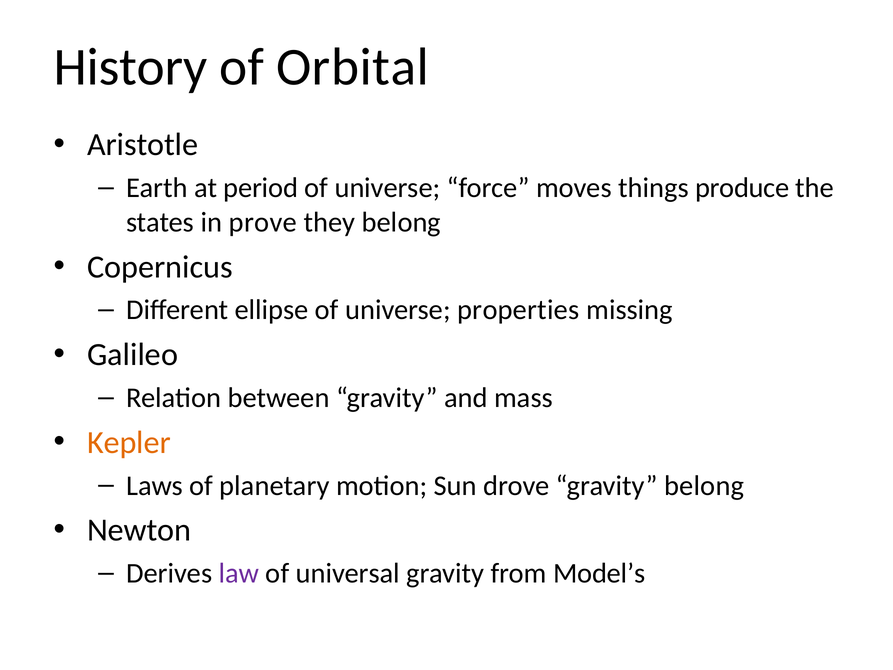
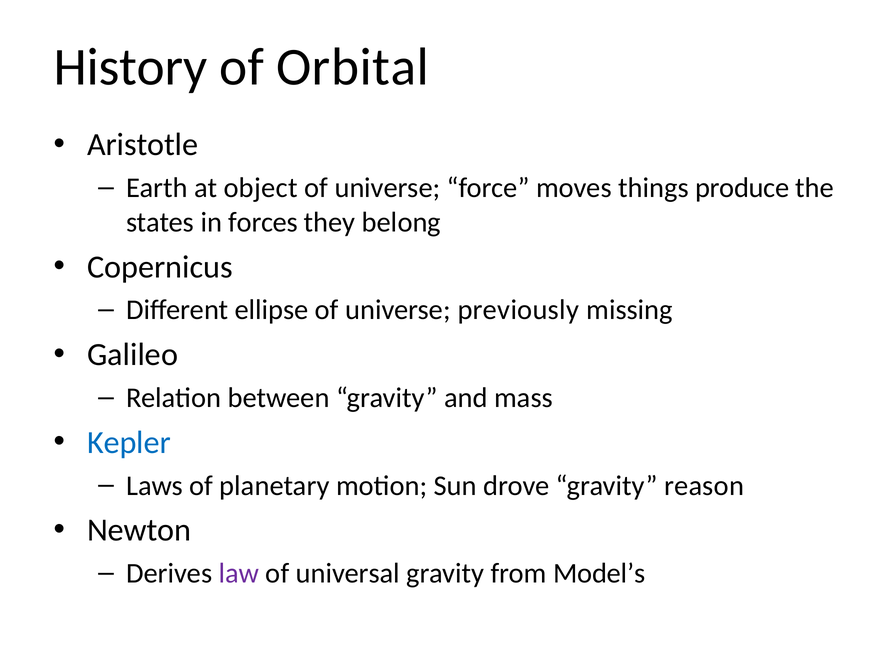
period: period -> object (261, 188)
prove: prove -> forces (263, 222)
properties: properties -> previously (518, 310)
Kepler colour: orange -> blue (129, 442)
gravity belong: belong -> reason (704, 486)
